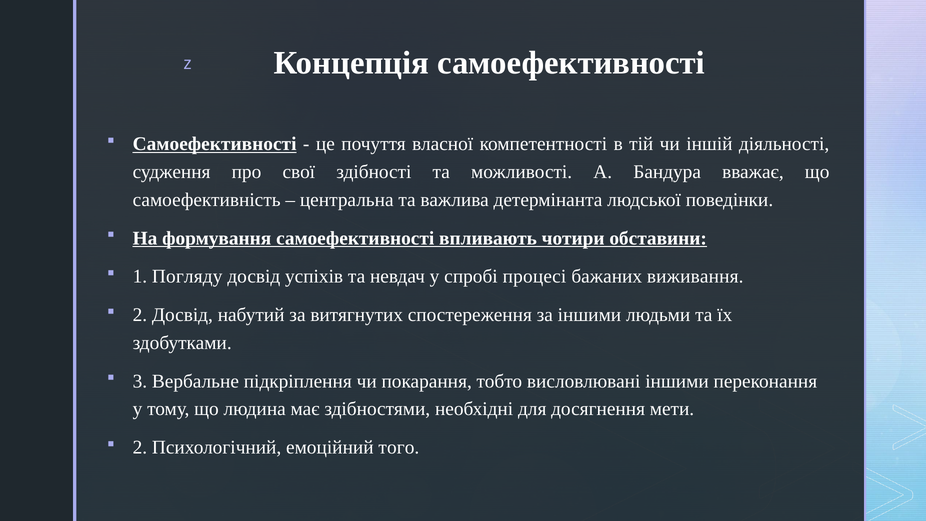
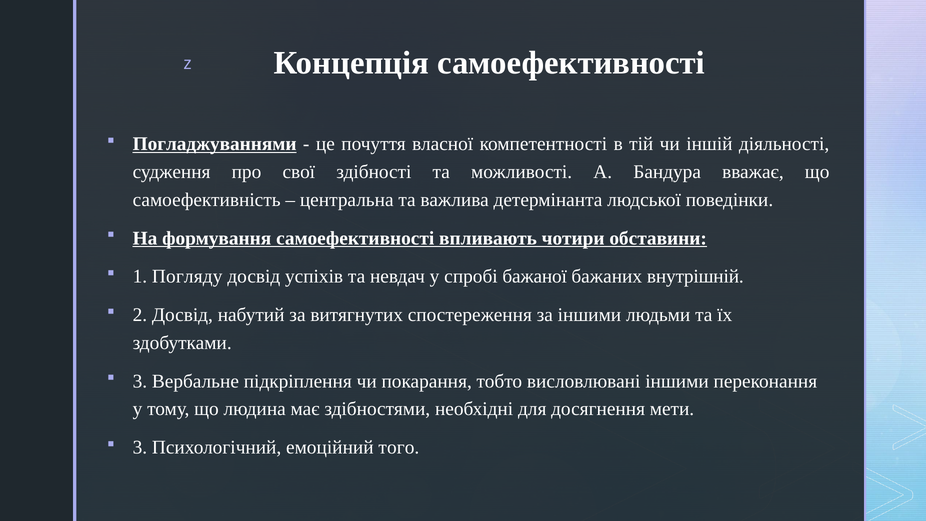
Самоефективності: Самоефективності -> Погладжуваннями (215, 144)
процесі: процесі -> бажаної (535, 277)
виживання: виживання -> внутрішній (695, 277)
2: 2 -> 3 (140, 447)
